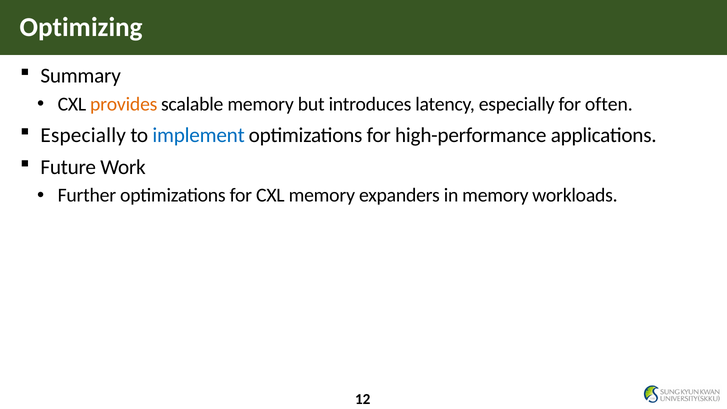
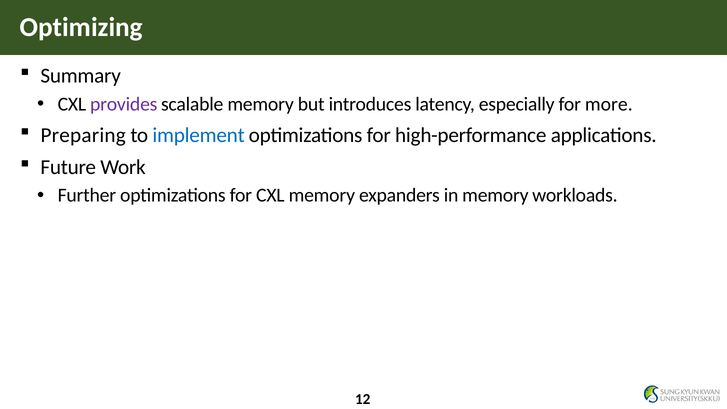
provides colour: orange -> purple (124, 104)
often: often -> more (609, 104)
Especially: Especially -> Preparing (83, 135)
